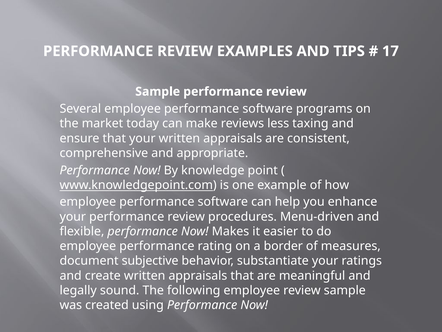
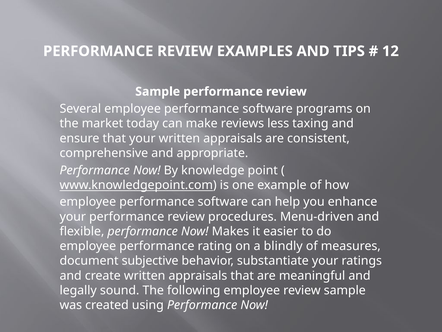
17: 17 -> 12 (390, 51)
border: border -> blindly (283, 246)
